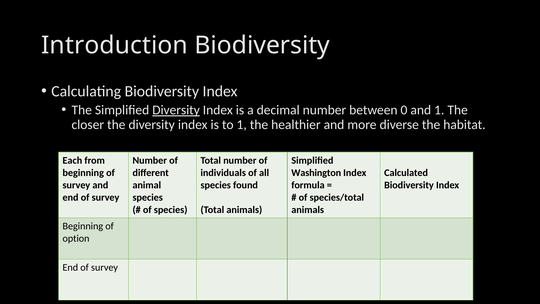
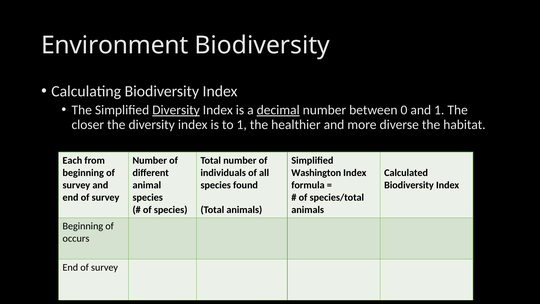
Introduction: Introduction -> Environment (115, 45)
decimal underline: none -> present (278, 110)
option: option -> occurs (76, 238)
